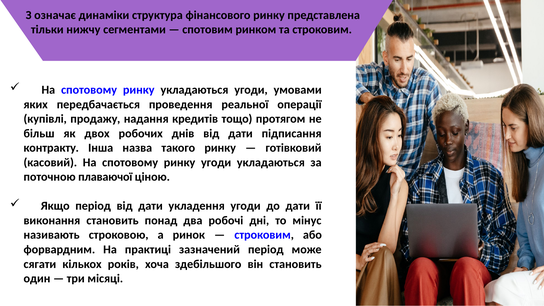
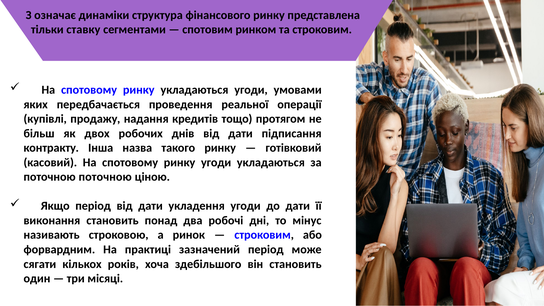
нижчу: нижчу -> ставку (83, 30)
поточною плаваючої: плаваючої -> поточною (105, 177)
